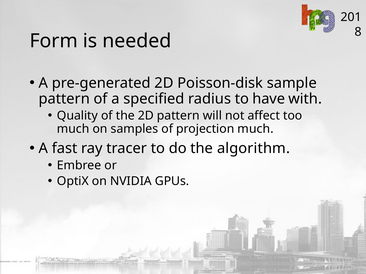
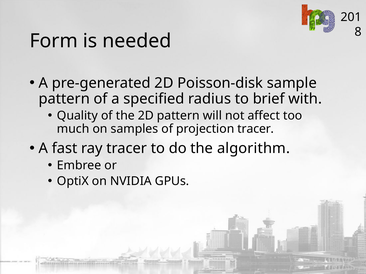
have: have -> brief (269, 99)
projection much: much -> tracer (256, 129)
